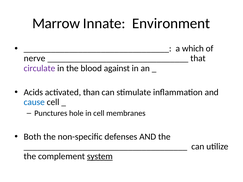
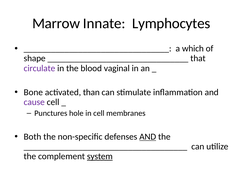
Environment: Environment -> Lymphocytes (171, 24)
nerve: nerve -> shape (35, 58)
against: against -> vaginal (117, 68)
Acids: Acids -> Bone (33, 92)
cause colour: blue -> purple (34, 102)
AND underline: none -> present (148, 137)
